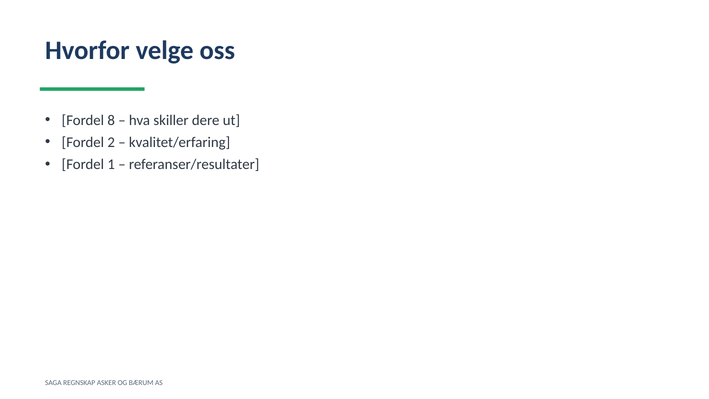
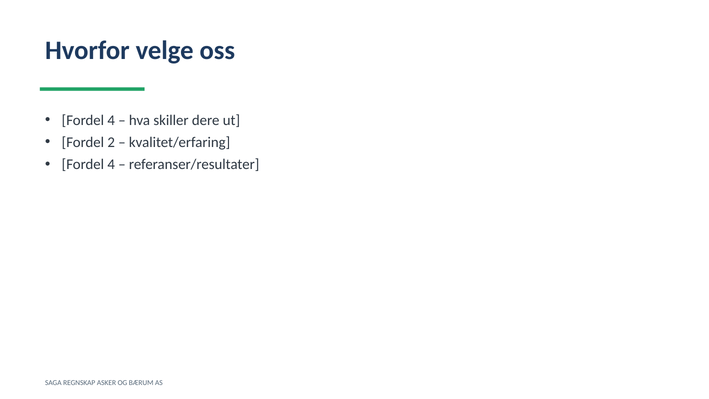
8: 8 -> 4 (111, 120)
1: 1 -> 4 (111, 164)
